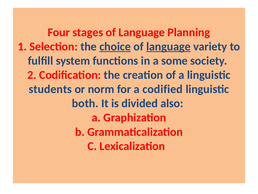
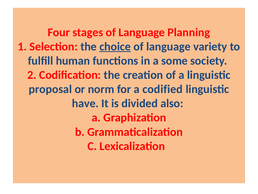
language underline: present -> none (168, 46)
system: system -> human (73, 61)
students: students -> proposal (50, 89)
both: both -> have (85, 103)
